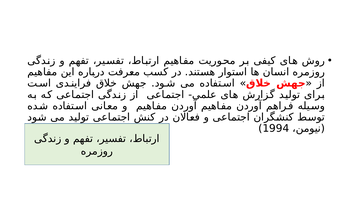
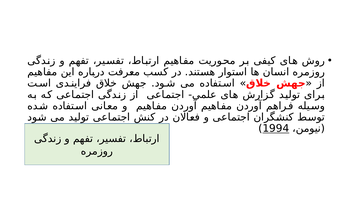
1994 underline: none -> present (276, 128)
